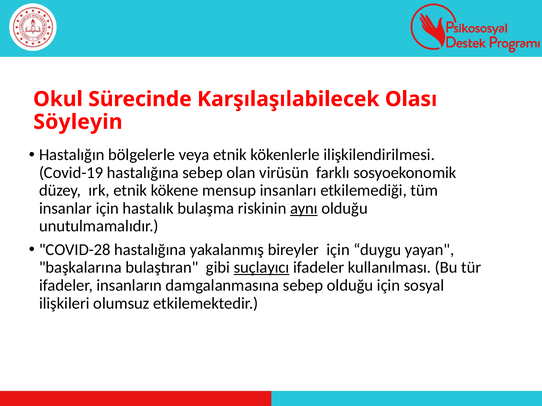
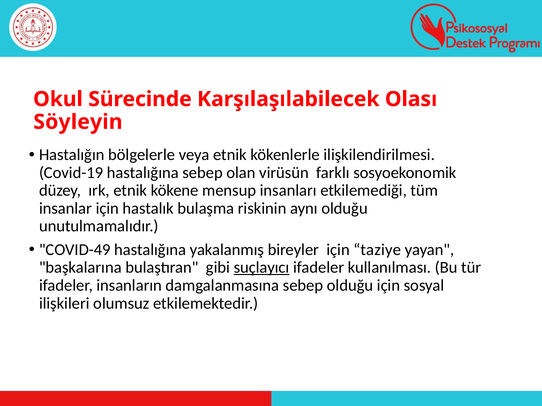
aynı underline: present -> none (304, 209)
COVID-28: COVID-28 -> COVID-49 (75, 250)
duygu: duygu -> taziye (377, 250)
